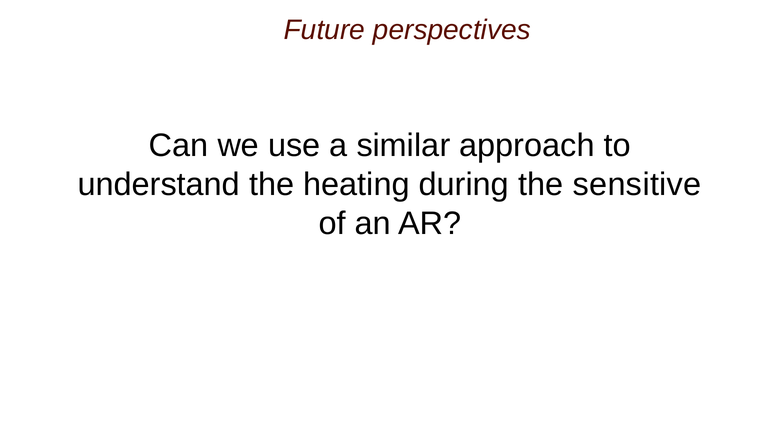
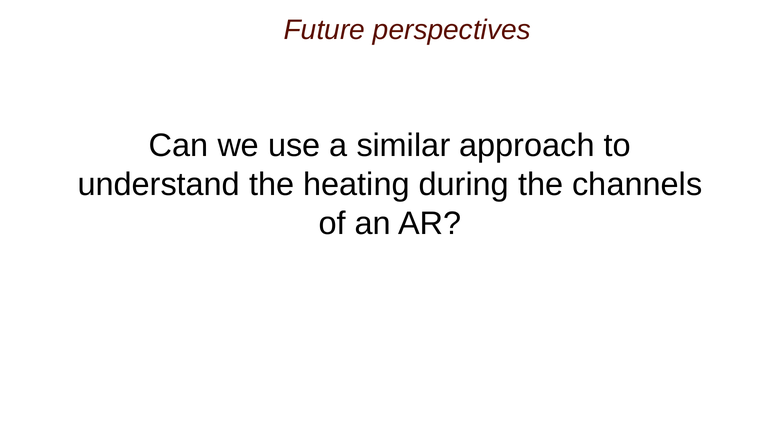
sensitive: sensitive -> channels (637, 185)
